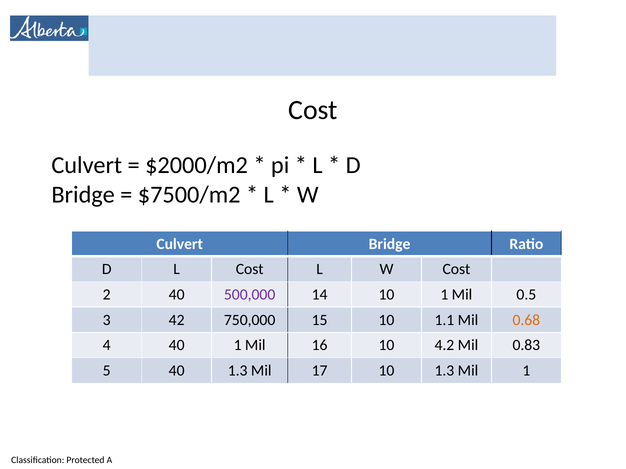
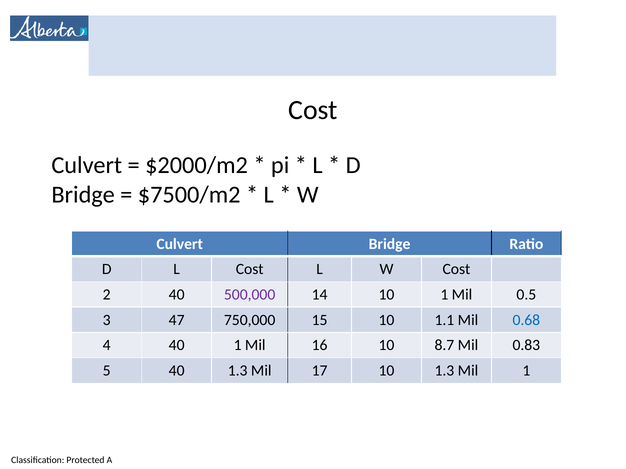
42: 42 -> 47 (177, 320)
0.68 colour: orange -> blue (526, 320)
4.2: 4.2 -> 8.7 (444, 346)
